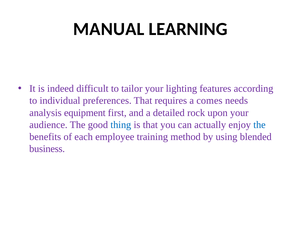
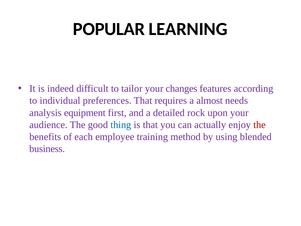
MANUAL: MANUAL -> POPULAR (109, 29)
lighting: lighting -> changes (182, 88)
comes: comes -> almost (210, 101)
the colour: blue -> red (259, 125)
